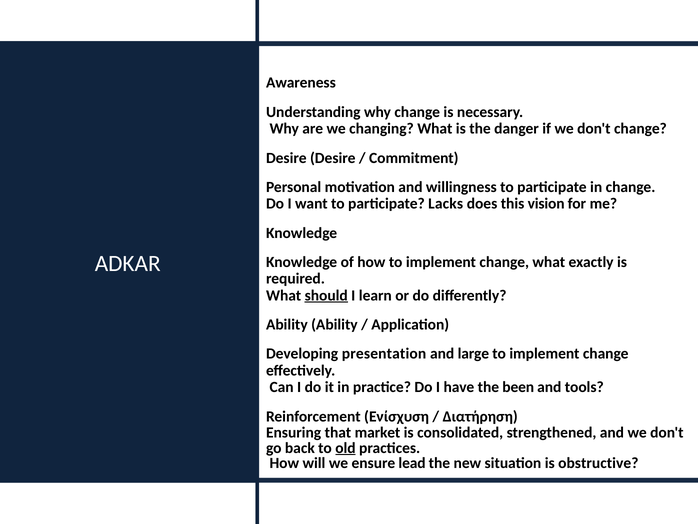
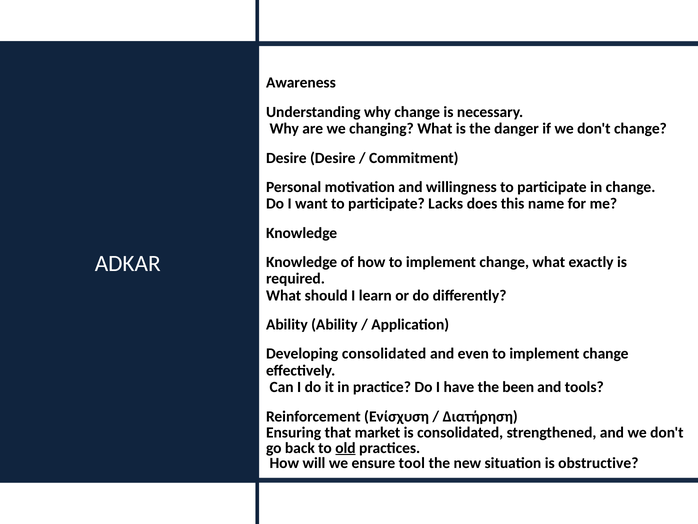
vision: vision -> name (546, 204)
should underline: present -> none (326, 295)
Developing presentation: presentation -> consolidated (384, 353)
large: large -> even (473, 353)
lead: lead -> tool (412, 463)
